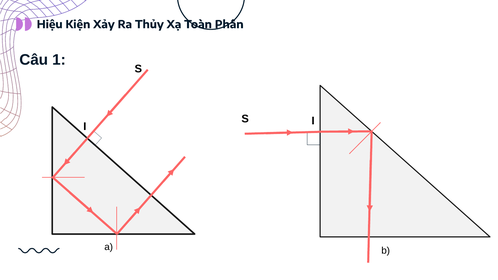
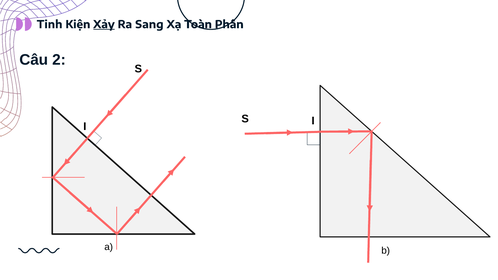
Hiệu: Hiệu -> Tinh (50, 25)
Xảy underline: none -> present (104, 25)
Thủy: Thủy -> Sang (149, 25)
1: 1 -> 2 (59, 60)
